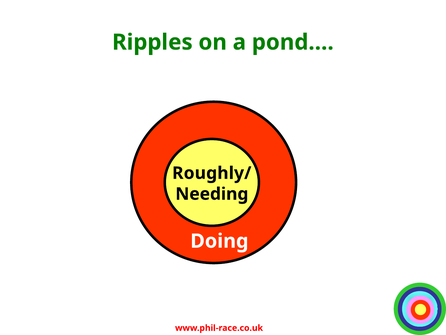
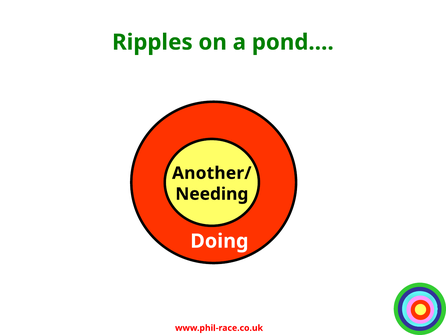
Roughly/: Roughly/ -> Another/ (212, 173)
